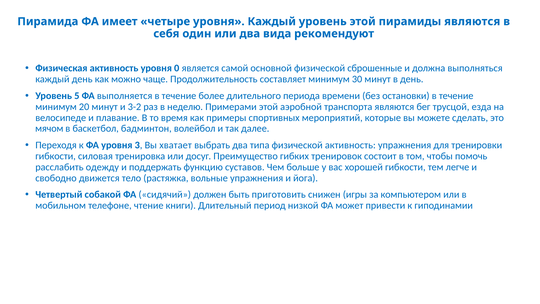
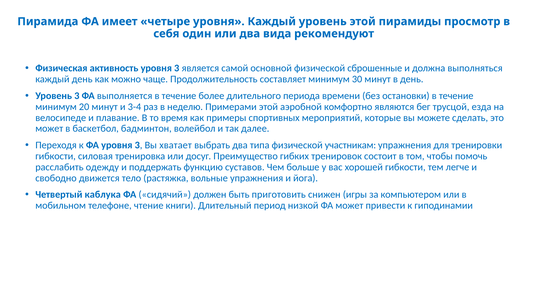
пирамиды являются: являются -> просмотр (472, 21)
активность уровня 0: 0 -> 3 (177, 68)
Уровень 5: 5 -> 3 (77, 96)
3-2: 3-2 -> 3-4 (134, 107)
транспорта: транспорта -> комфортно (348, 107)
мячом: мячом -> может (49, 129)
физической активность: активность -> участникам (350, 145)
собакой: собакой -> каблука (103, 194)
